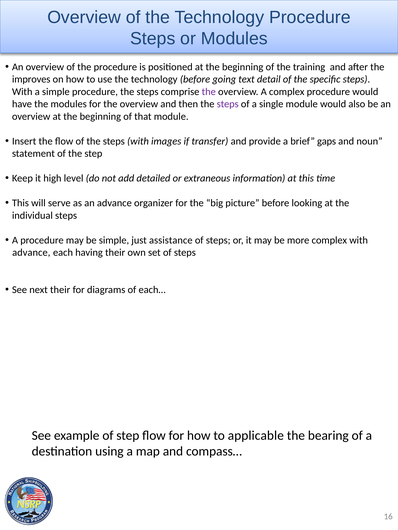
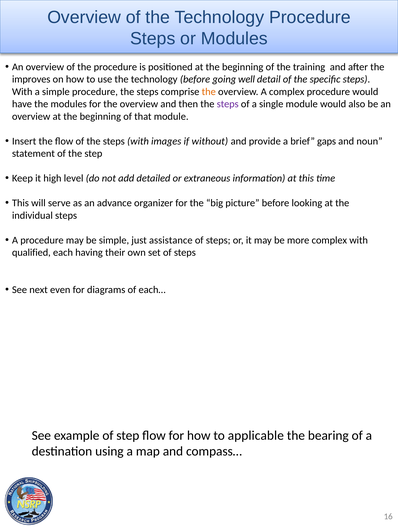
text: text -> well (247, 79)
the colour: purple -> orange (209, 92)
transfer: transfer -> without (210, 141)
advance: advance -> qualified (31, 253)
next their: their -> even (60, 290)
